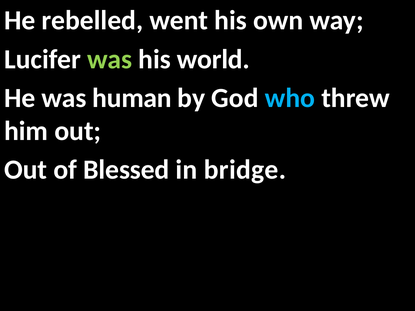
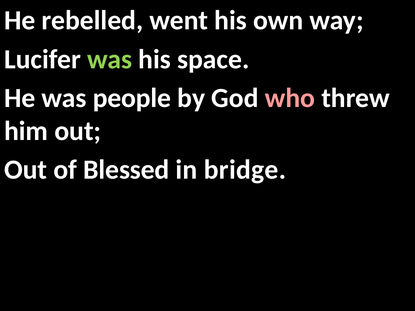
world: world -> space (213, 59)
human: human -> people (132, 98)
who colour: light blue -> pink (290, 98)
